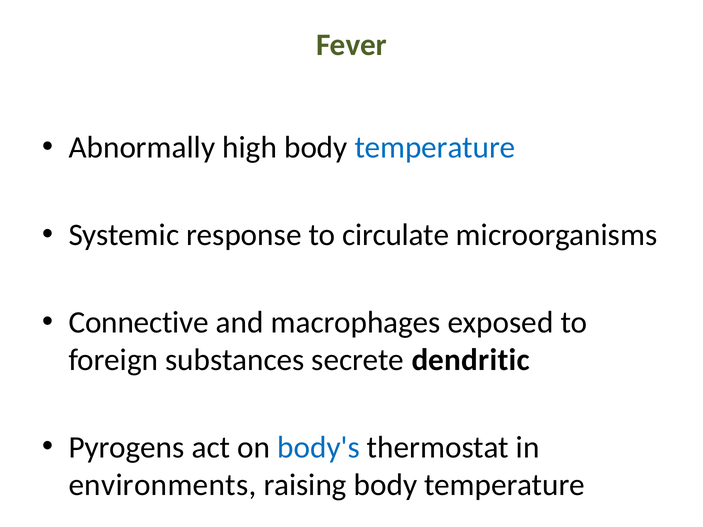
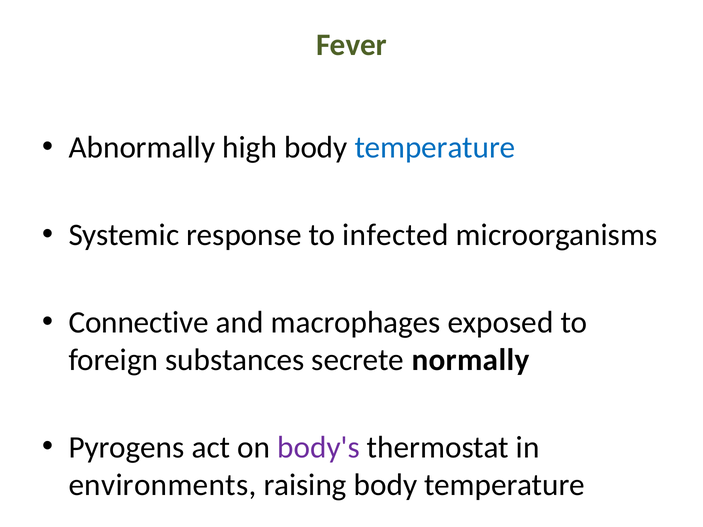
circulate: circulate -> infected (395, 235)
dendritic: dendritic -> normally (470, 360)
body's colour: blue -> purple (318, 448)
